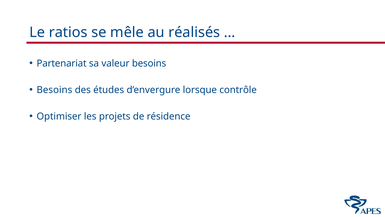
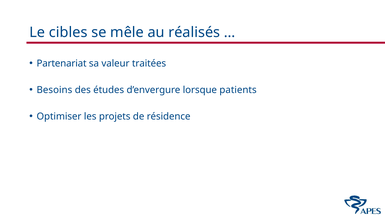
ratios: ratios -> cibles (68, 32)
valeur besoins: besoins -> traitées (149, 63)
contrôle: contrôle -> patients (238, 90)
